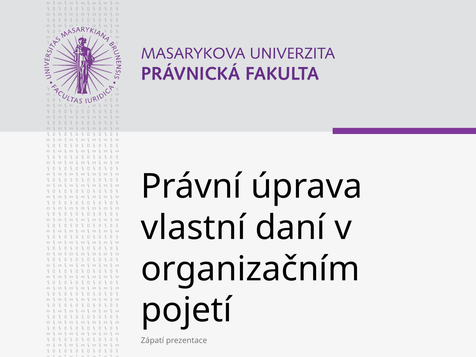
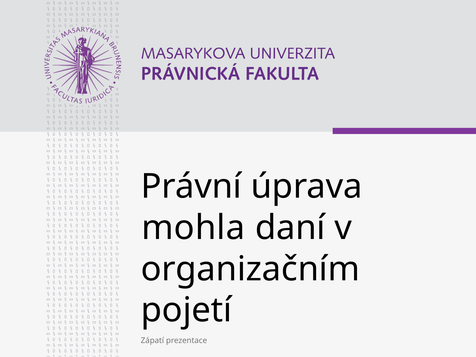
vlastní: vlastní -> mohla (193, 228)
